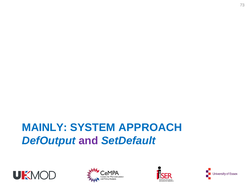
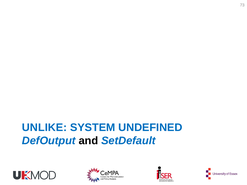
MAINLY: MAINLY -> UNLIKE (44, 128)
APPROACH: APPROACH -> UNDEFINED (150, 128)
and colour: purple -> black (88, 141)
